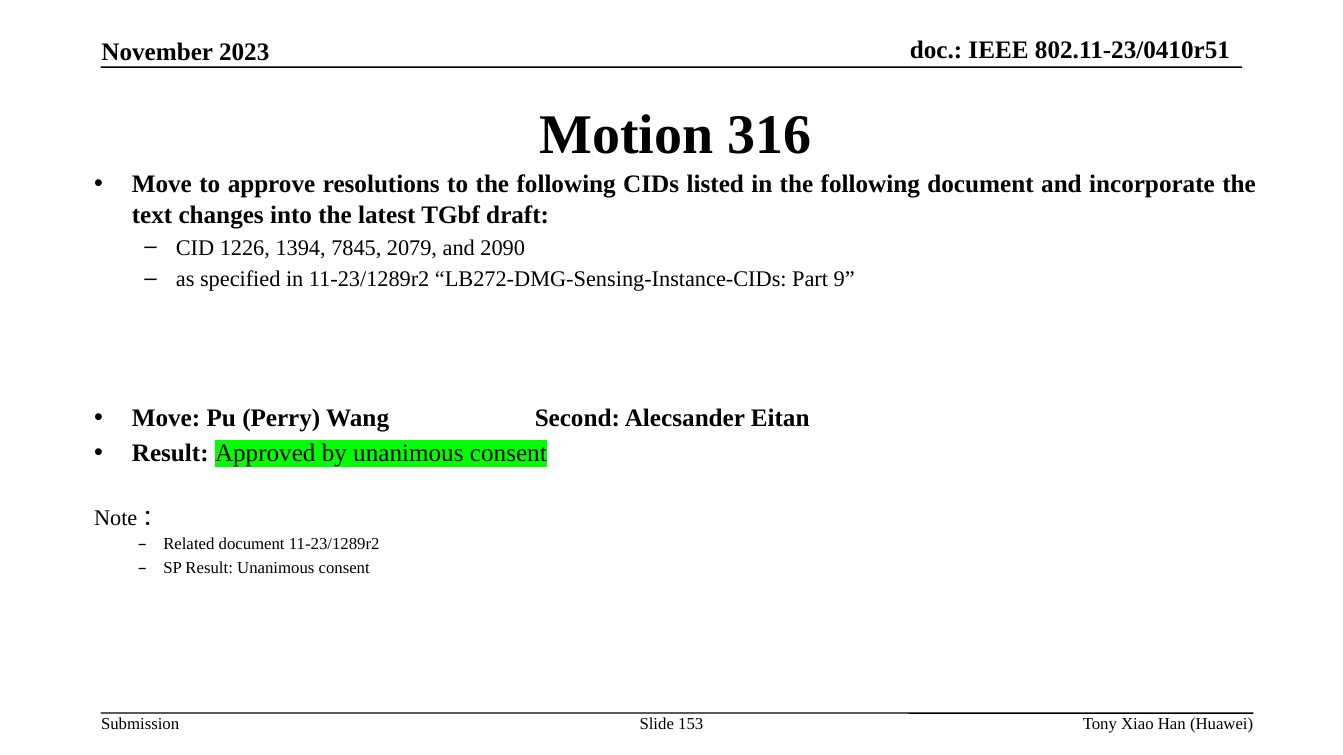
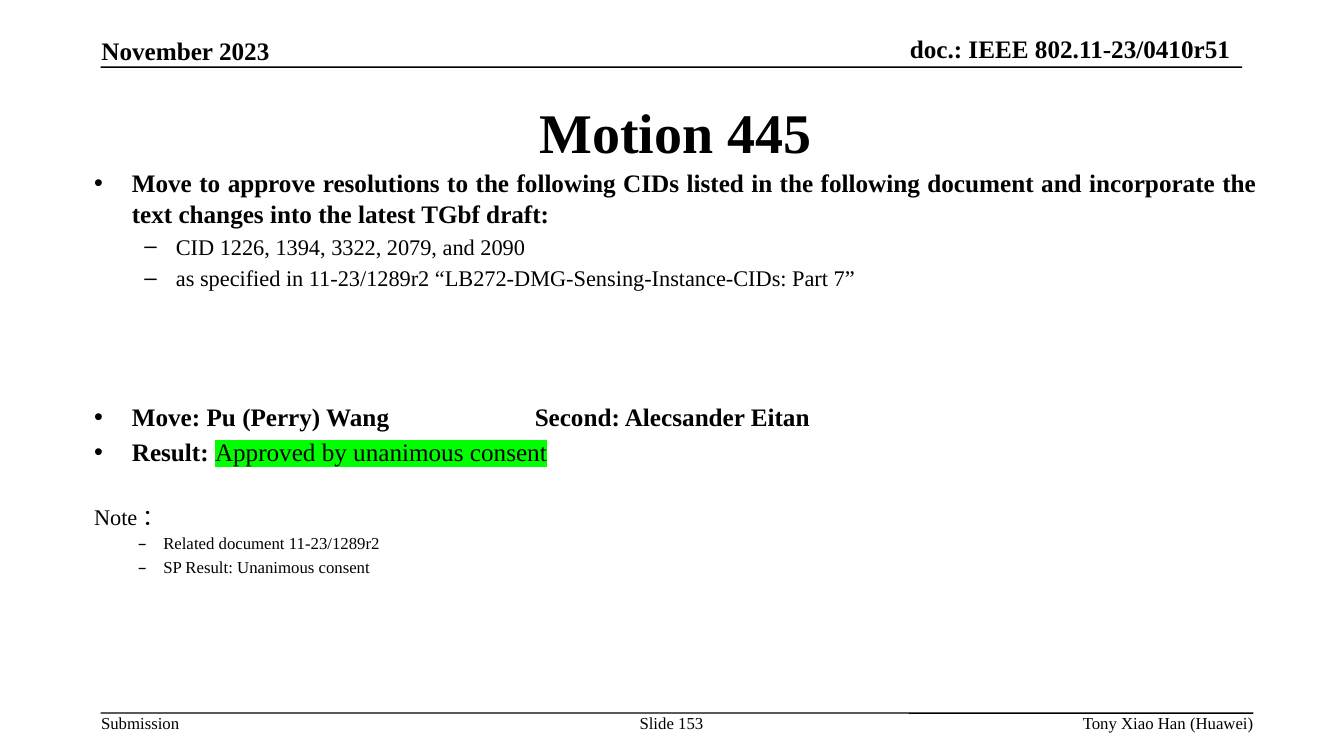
316: 316 -> 445 (769, 135)
7845: 7845 -> 3322 (356, 248)
9: 9 -> 7 (844, 279)
